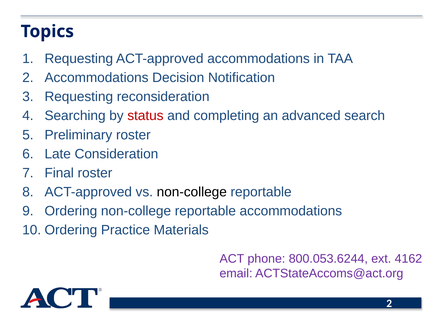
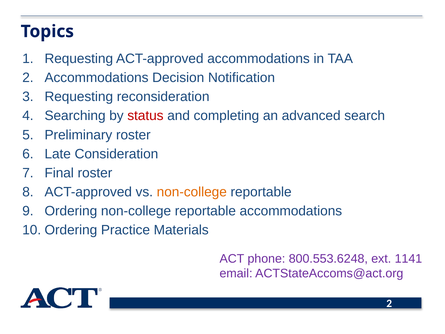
non-college colour: black -> orange (192, 192)
800.053.6244: 800.053.6244 -> 800.553.6248 (328, 258)
4162: 4162 -> 1141 (408, 258)
